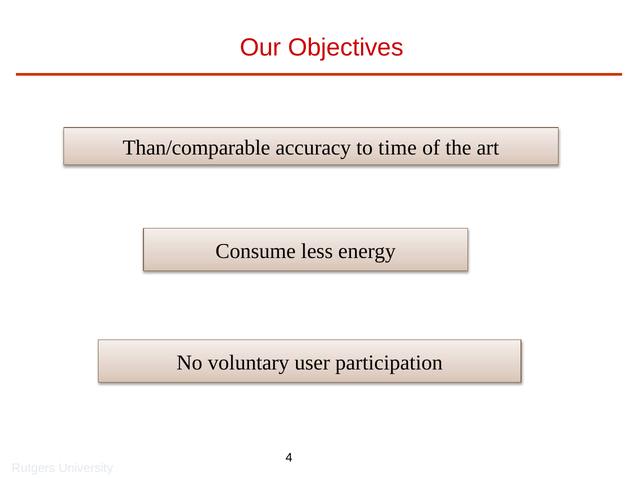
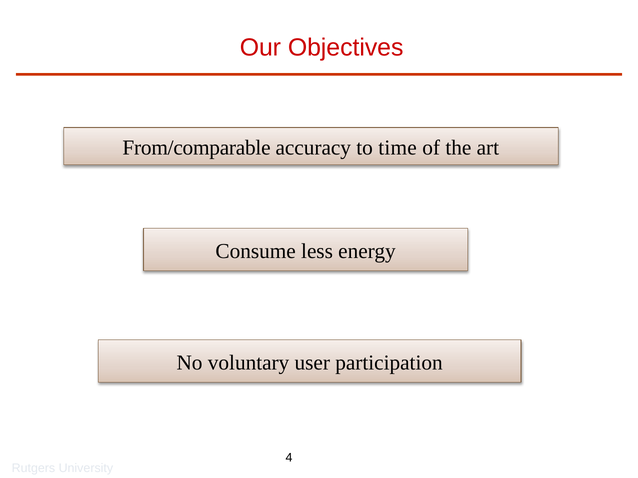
Than/comparable: Than/comparable -> From/comparable (197, 148)
